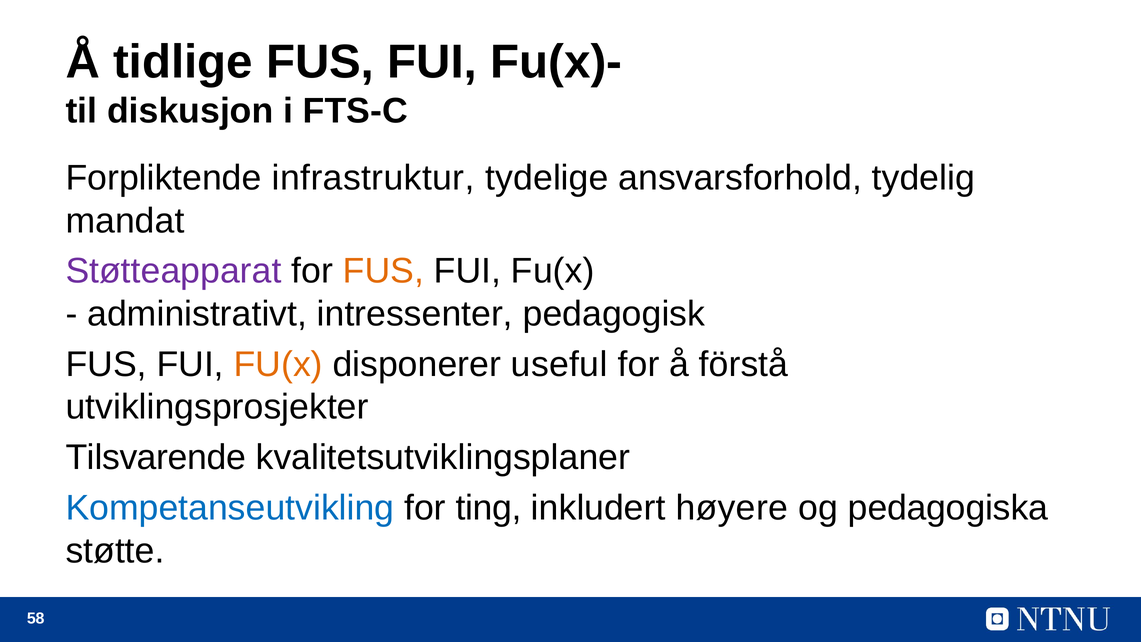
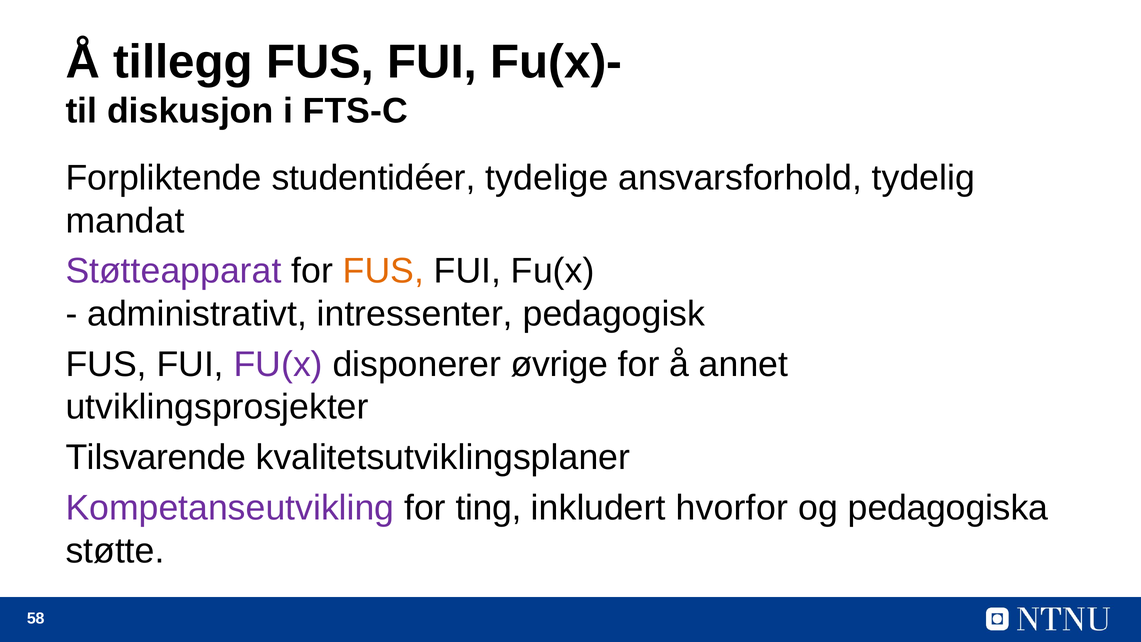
tidlige: tidlige -> tillegg (183, 62)
infrastruktur: infrastruktur -> studentidéer (374, 178)
FU(x colour: orange -> purple (278, 364)
useful: useful -> øvrige (560, 364)
förstå: förstå -> annet (744, 364)
Kompetanseutvikling colour: blue -> purple (230, 508)
høyere: høyere -> hvorfor (732, 508)
